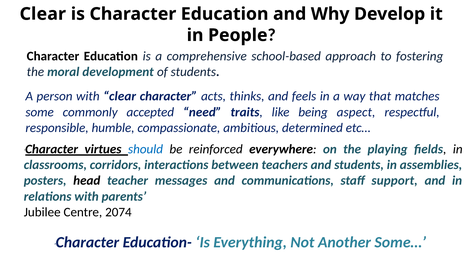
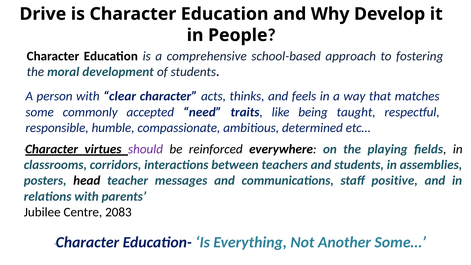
Clear: Clear -> Drive (43, 14)
aspect: aspect -> taught (356, 112)
should colour: blue -> purple (146, 149)
support: support -> positive (395, 181)
2074: 2074 -> 2083 (118, 212)
